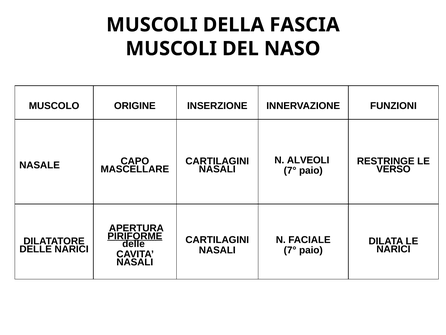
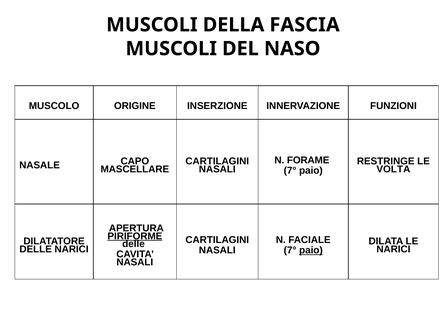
ALVEOLI: ALVEOLI -> FORAME (308, 160)
VERSO: VERSO -> VOLTA (393, 169)
paio underline: none -> present (311, 250)
